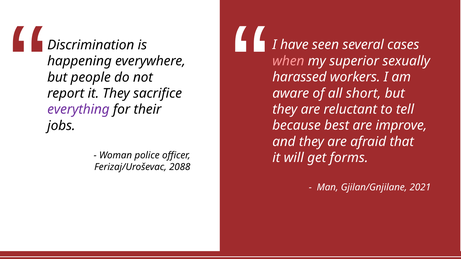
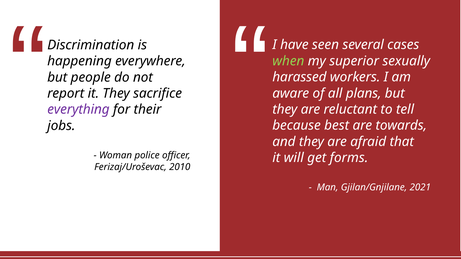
when colour: pink -> light green (288, 61)
short: short -> plans (364, 93)
improve: improve -> towards (401, 126)
2088: 2088 -> 2010 (180, 167)
